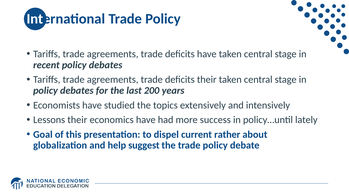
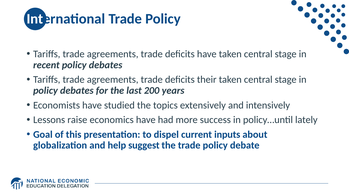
Lessons their: their -> raise (77, 120)
rather: rather -> inputs (227, 135)
